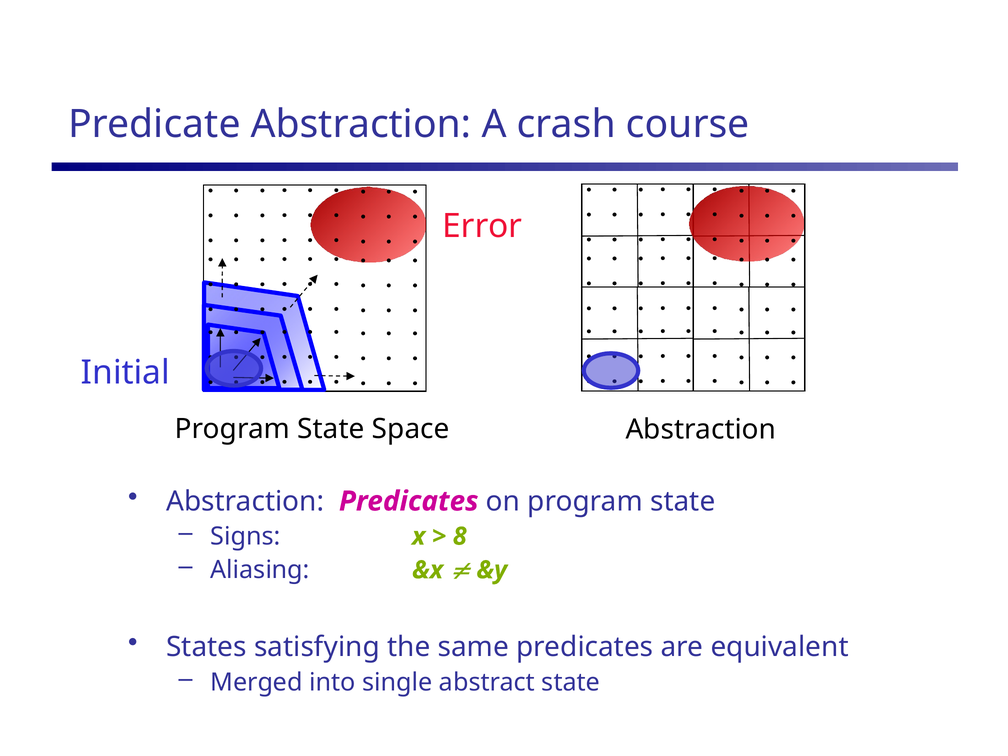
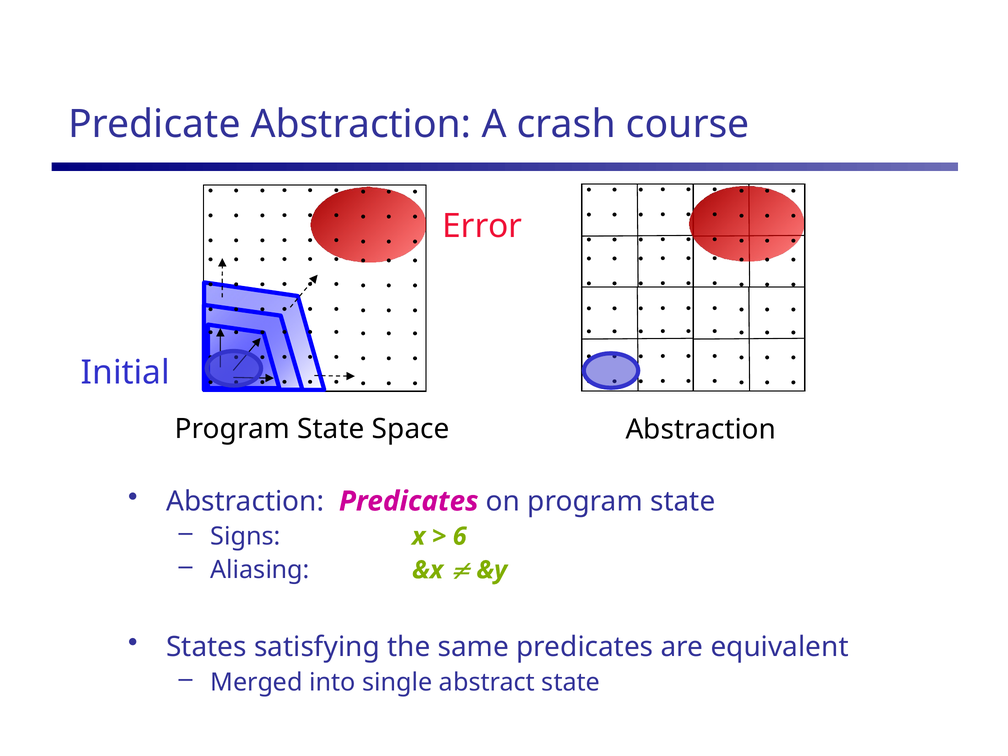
8: 8 -> 6 (460, 536)
